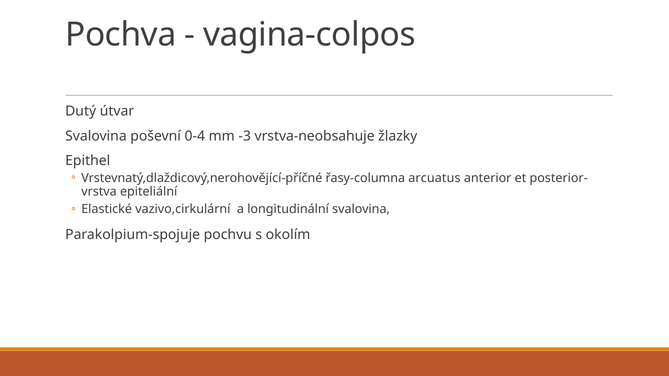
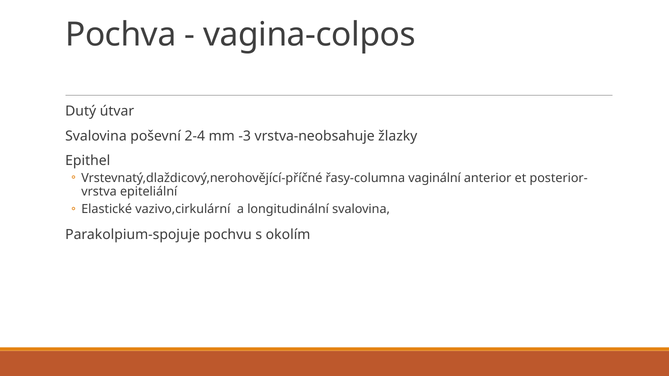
0-4: 0-4 -> 2-4 (195, 136)
arcuatus: arcuatus -> vaginální (435, 178)
